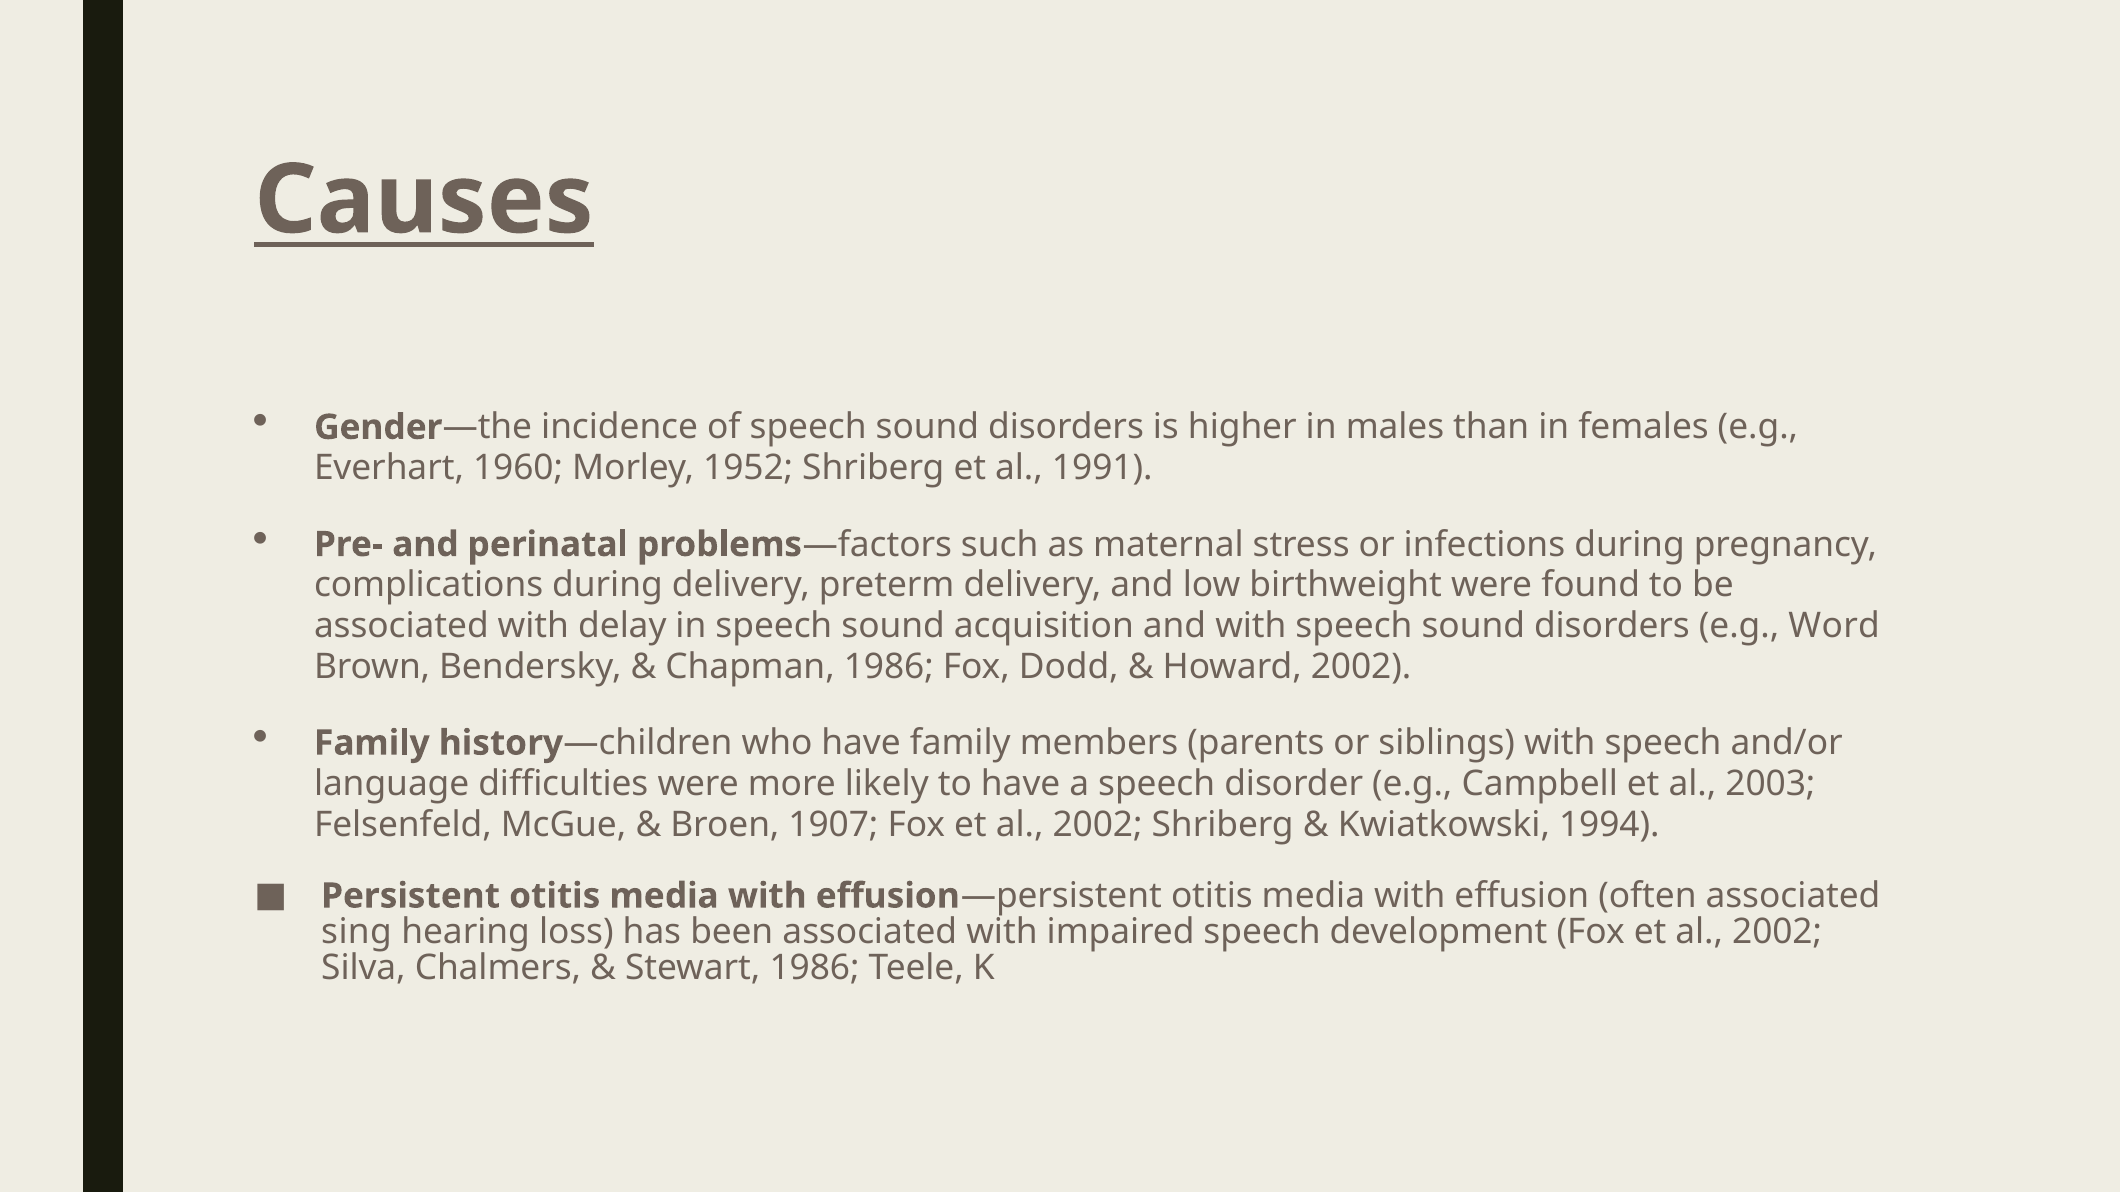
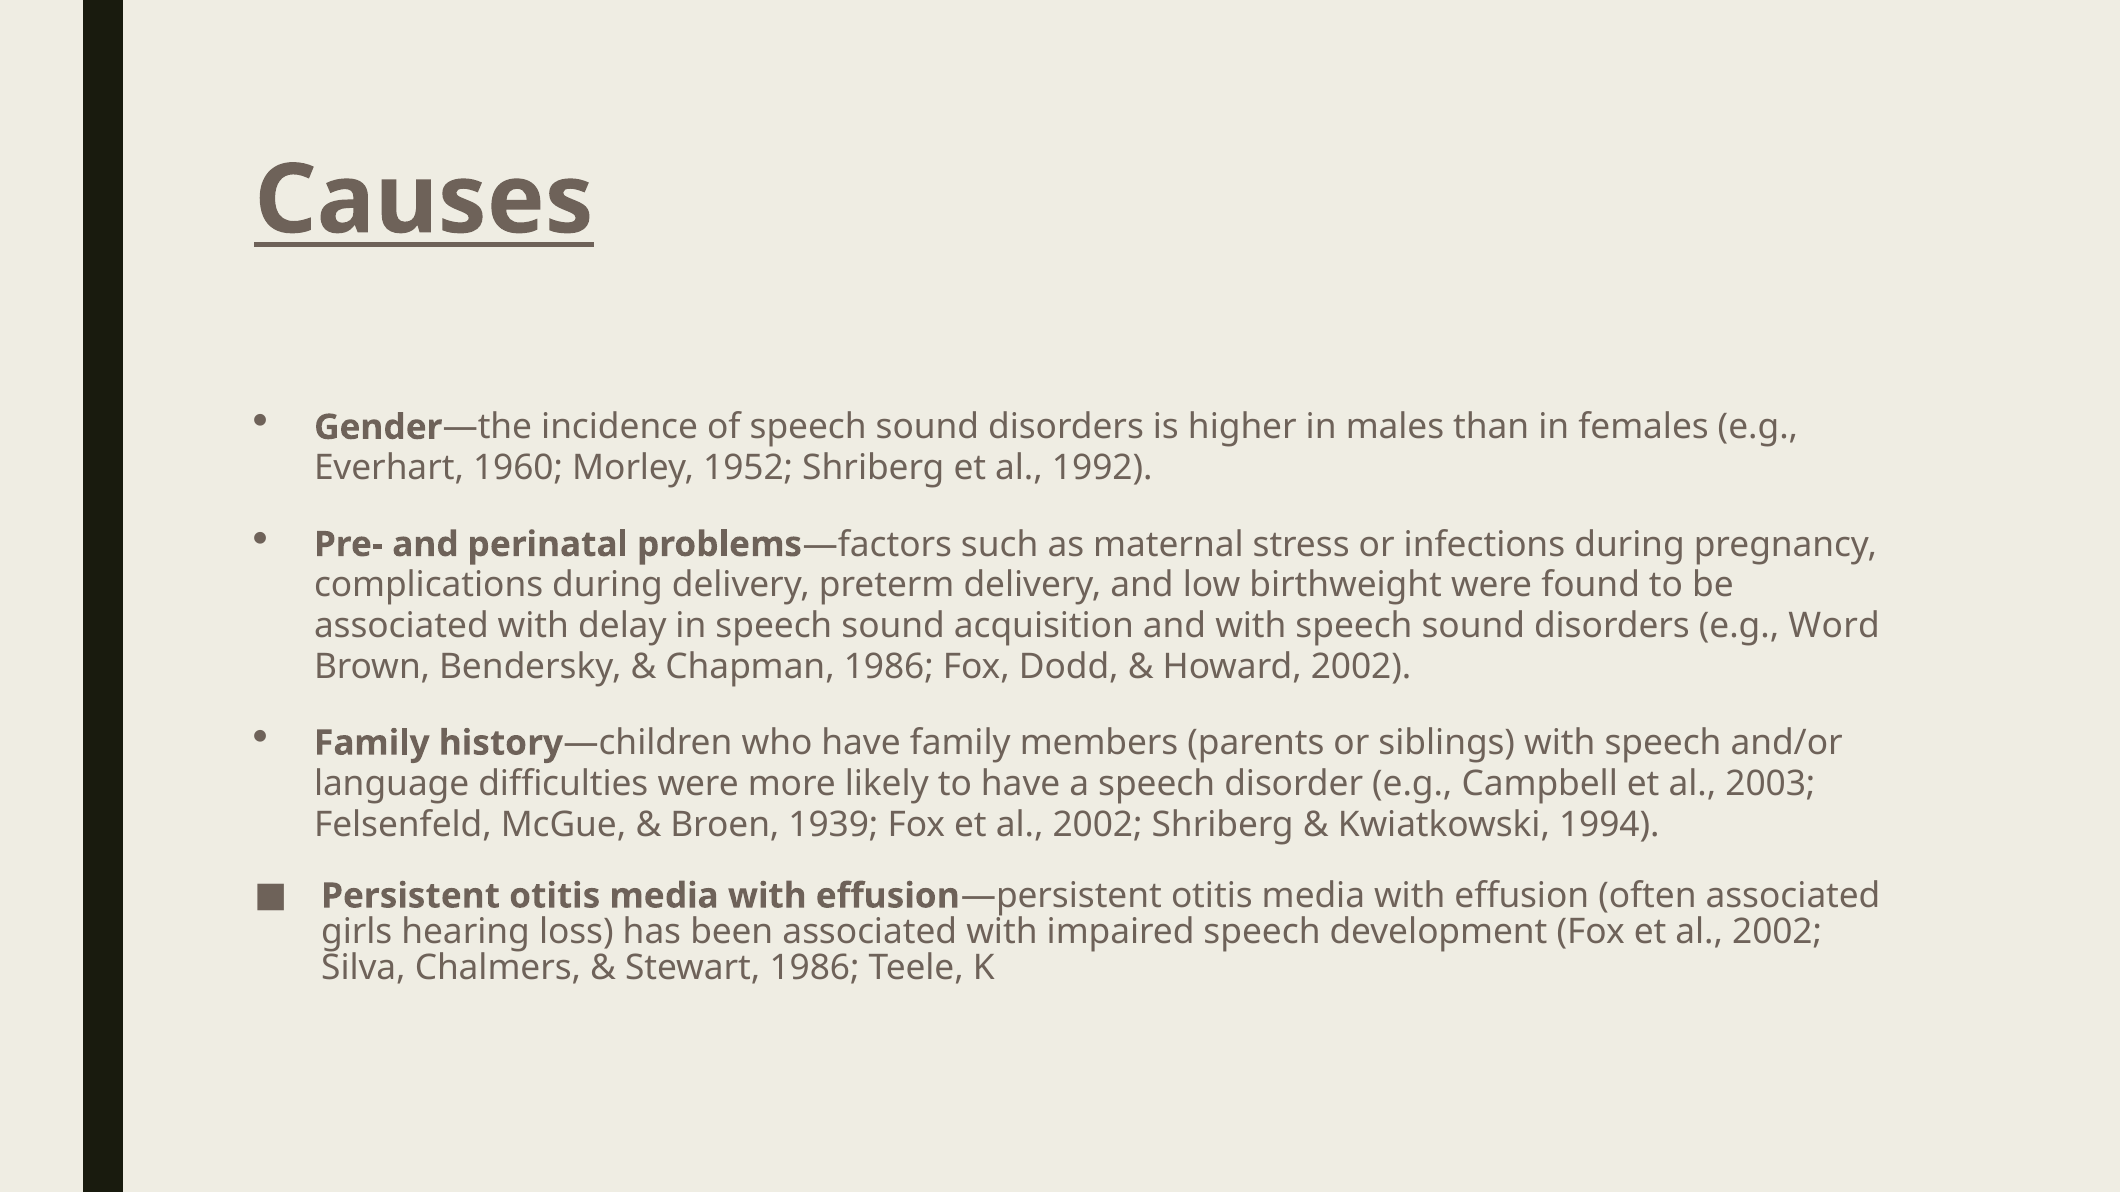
1991: 1991 -> 1992 (1102, 468)
1907: 1907 -> 1939 (833, 825)
sing: sing -> girls (357, 932)
